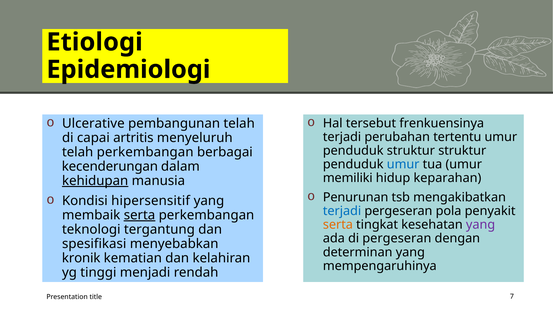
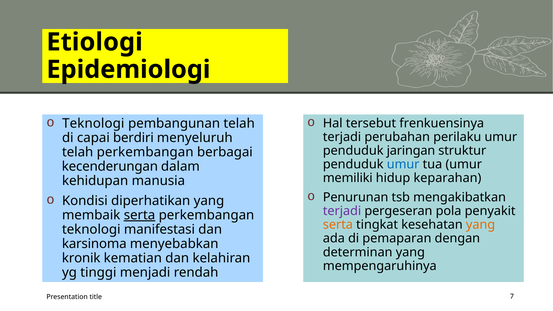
Ulcerative: Ulcerative -> Teknologi (93, 124)
tertentu: tertentu -> perilaku (457, 137)
artritis: artritis -> berdiri (133, 138)
penduduk struktur: struktur -> jaringan (411, 151)
kehidupan underline: present -> none (95, 181)
hipersensitif: hipersensitif -> diperhatikan (151, 201)
terjadi colour: blue -> purple (342, 211)
yang colour: purple -> orange (481, 225)
tergantung: tergantung -> manifestasi (159, 230)
di pergeseran: pergeseran -> pemaparan (397, 239)
spesifikasi: spesifikasi -> karsinoma (94, 244)
